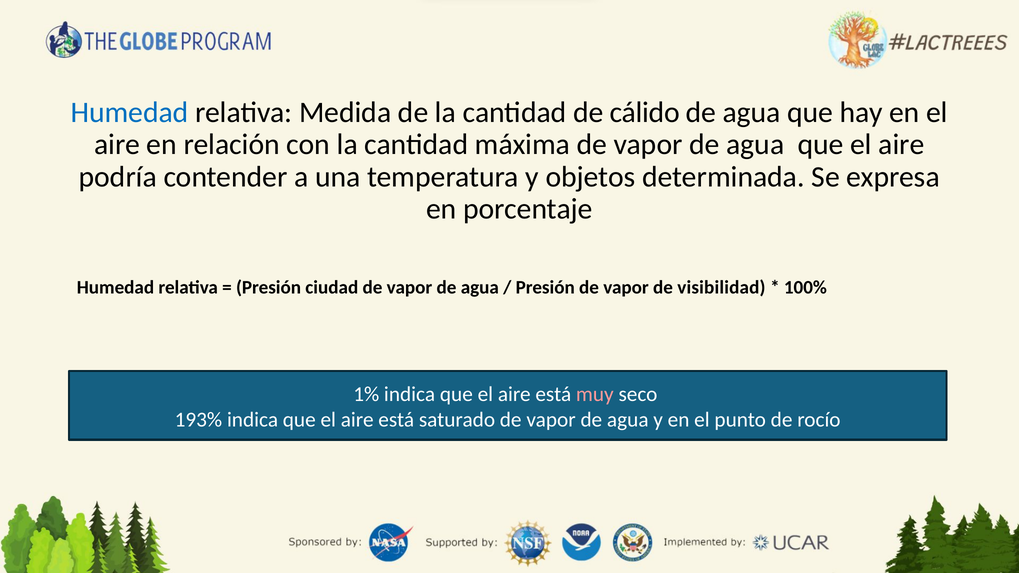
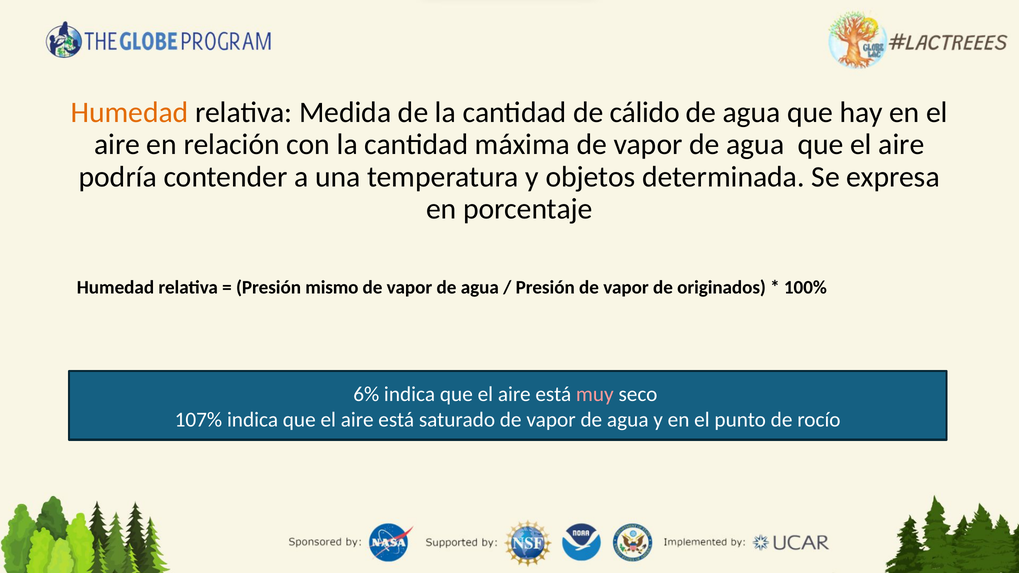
Humedad colour: blue -> orange (130, 113)
ciudad: ciudad -> mismo (332, 288)
visibilidad: visibilidad -> originados (722, 288)
1%: 1% -> 6% (366, 394)
193%: 193% -> 107% (198, 420)
